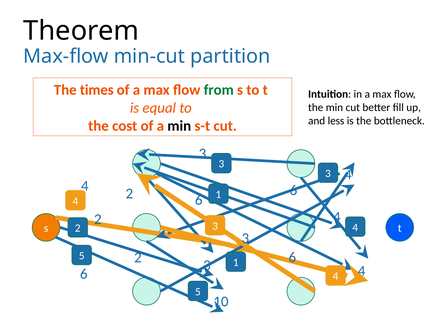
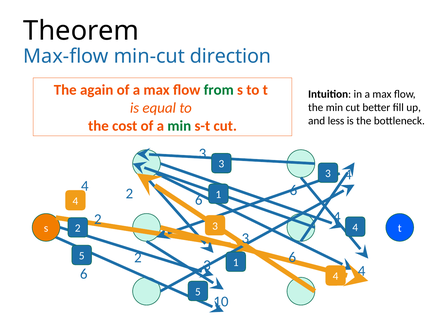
partition: partition -> direction (231, 56)
times: times -> again (97, 90)
min colour: black -> green (179, 126)
